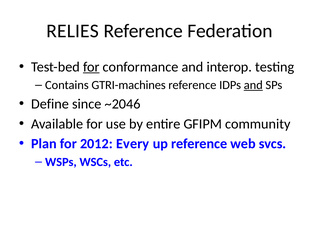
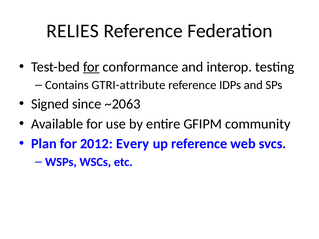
GTRI-machines: GTRI-machines -> GTRI-attribute (128, 85)
and underline: present -> none (253, 85)
Define: Define -> Signed (50, 104)
~2046: ~2046 -> ~2063 (123, 104)
